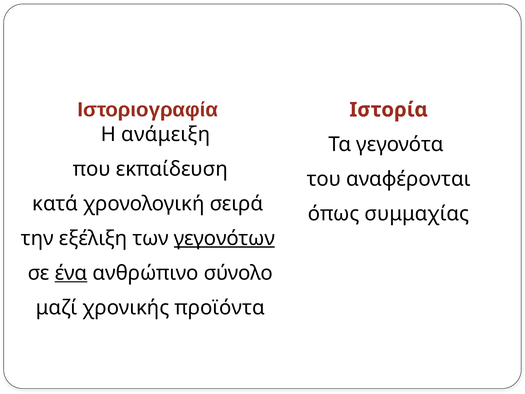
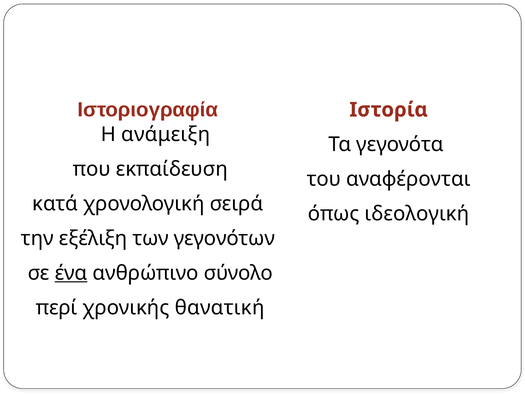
συμμαχίας: συμμαχίας -> ιδεολογική (417, 214)
γεγονότων underline: present -> none (224, 238)
μαζί: μαζί -> περί (57, 307)
προϊόντα: προϊόντα -> θανατική (220, 307)
